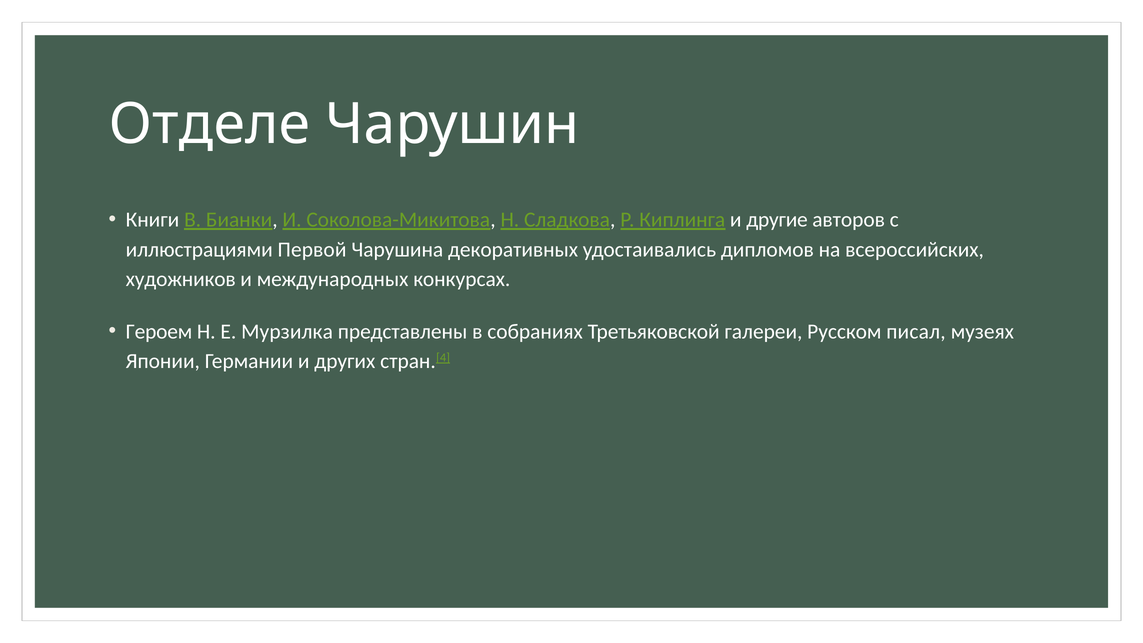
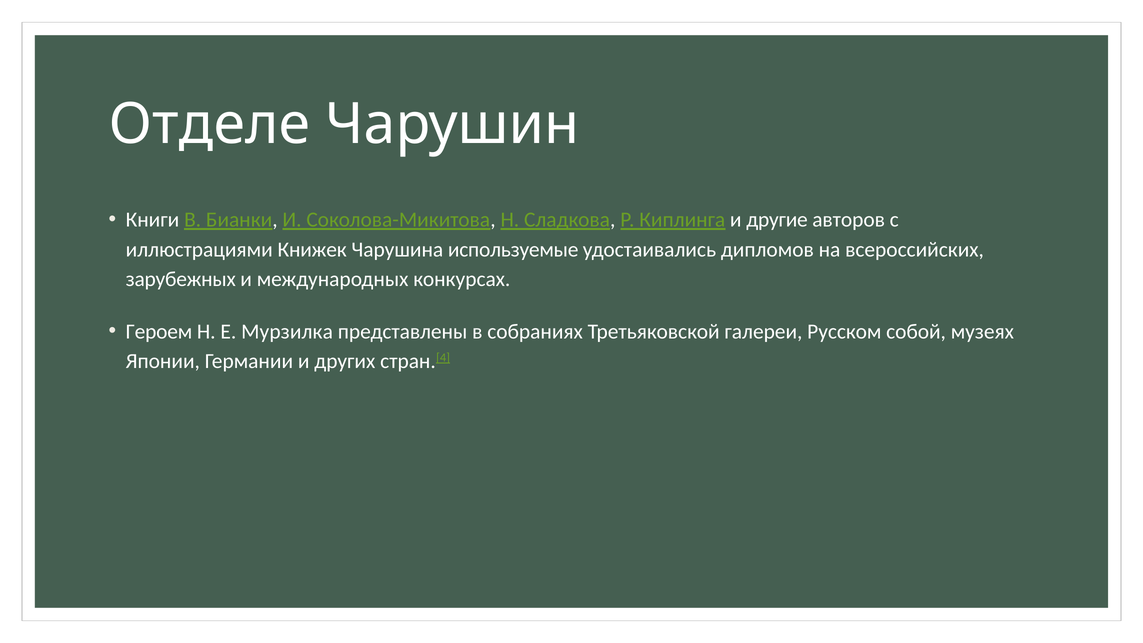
Первой: Первой -> Книжек (312, 250)
декоративных: декоративных -> используемые (513, 250)
художников: художников -> зарубежных (181, 279)
писал: писал -> собой (916, 332)
